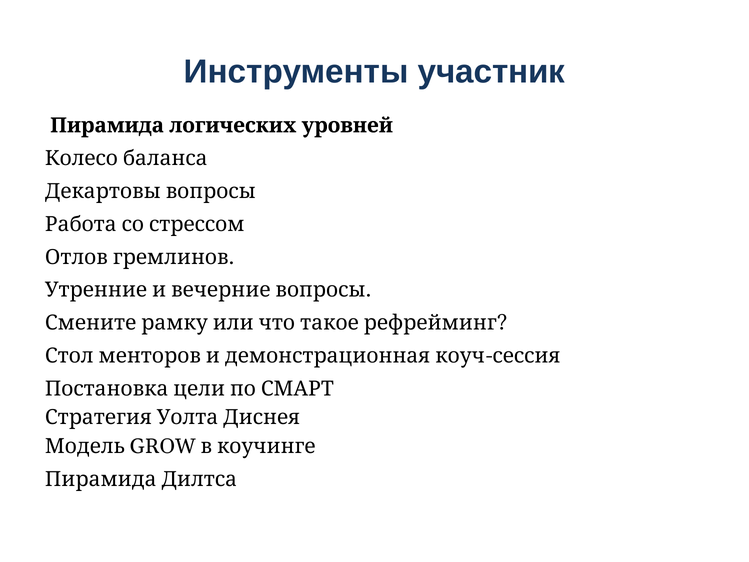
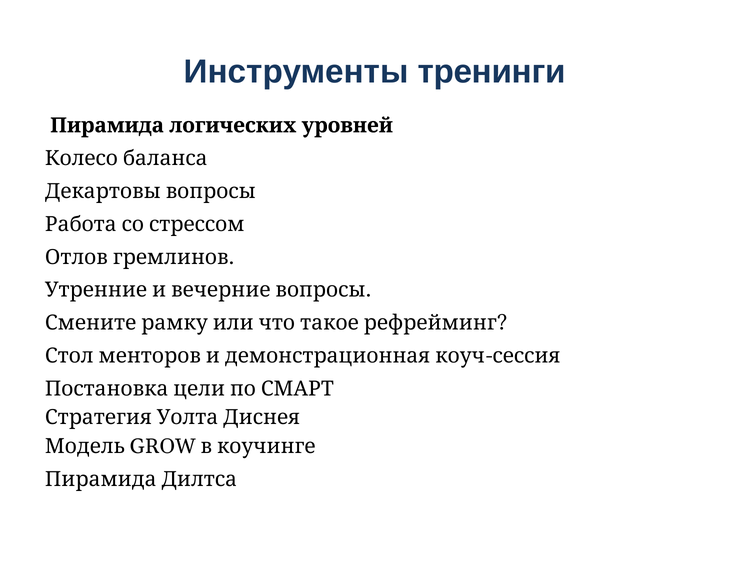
участник: участник -> тренинги (492, 72)
